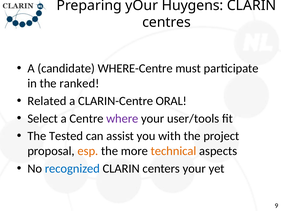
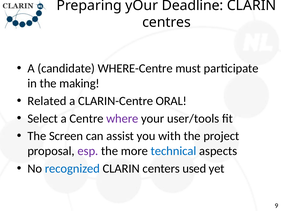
Huygens: Huygens -> Deadline (193, 5)
ranked: ranked -> making (79, 83)
Tested: Tested -> Screen (66, 136)
esp colour: orange -> purple (88, 151)
technical colour: orange -> blue (174, 151)
centers your: your -> used (194, 168)
